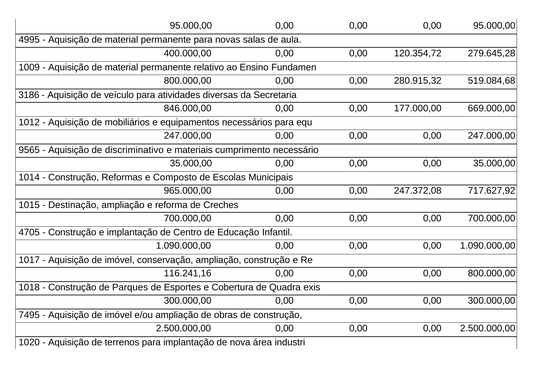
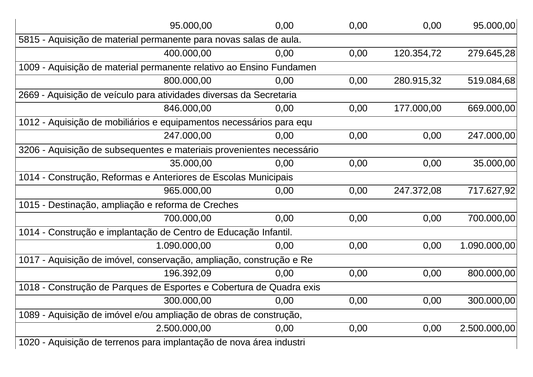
4995: 4995 -> 5815 (29, 40)
3186: 3186 -> 2669 (29, 95)
9565: 9565 -> 3206 (29, 150)
discriminativo: discriminativo -> subsequentes (134, 150)
cumprimento: cumprimento -> provenientes (243, 150)
Composto: Composto -> Anteriores (175, 177)
4705: 4705 -> 1014 (29, 232)
116.241,16: 116.241,16 -> 196.392,09 (188, 273)
7495: 7495 -> 1089 (29, 315)
